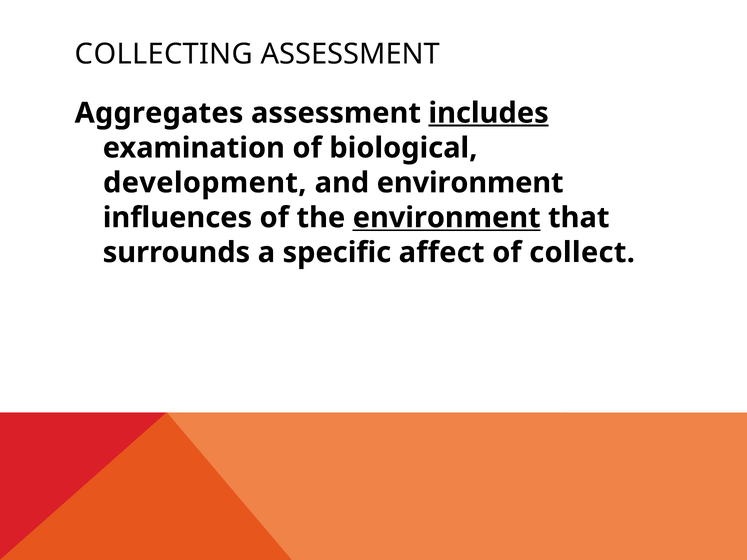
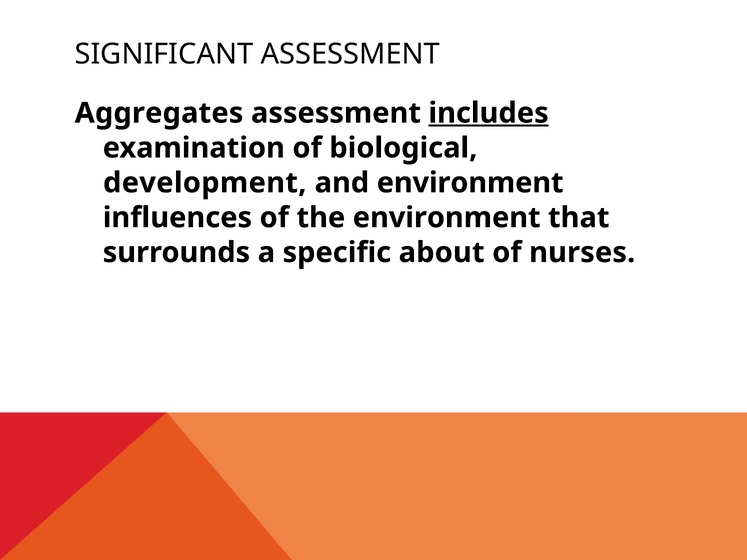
COLLECTING: COLLECTING -> SIGNIFICANT (164, 54)
environment underline: present -> none (447, 218)
affect: affect -> about (442, 253)
collect: collect -> nurses (582, 253)
